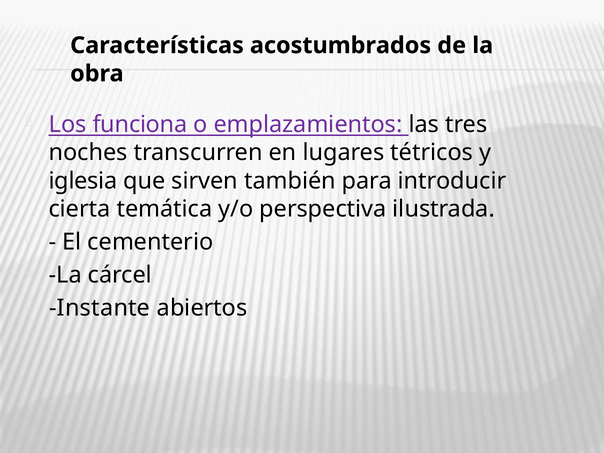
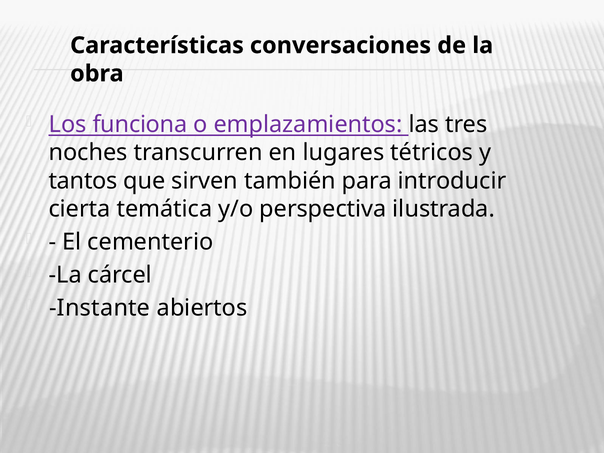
acostumbrados: acostumbrados -> conversaciones (340, 45)
iglesia: iglesia -> tantos (83, 181)
